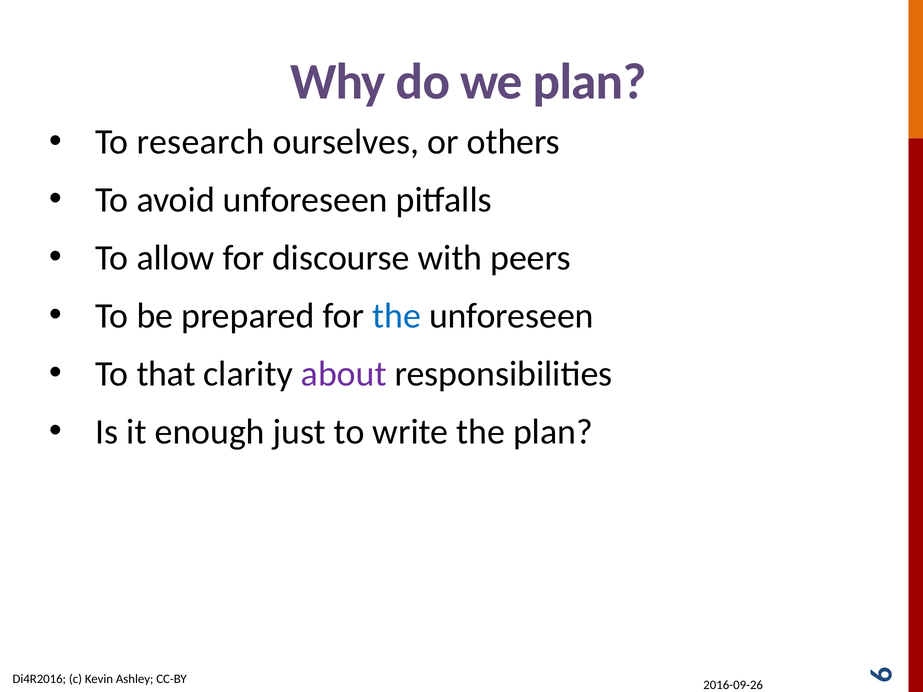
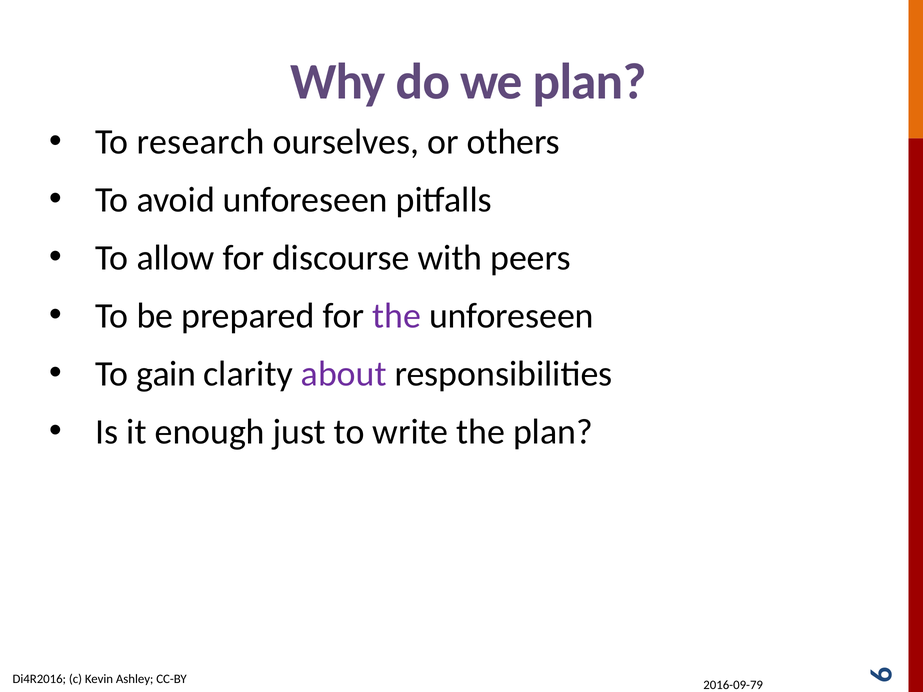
the colour: blue -> purple (397, 316)
that: that -> gain (166, 374)
2016-09-26: 2016-09-26 -> 2016-09-79 (733, 685)
